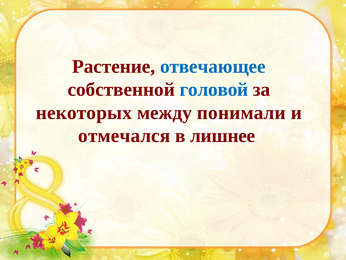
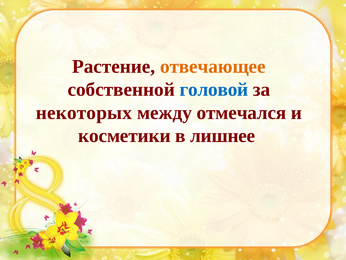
отвечающее colour: blue -> orange (213, 66)
понимали: понимали -> отмечался (241, 112)
отмечался: отмечался -> косметики (124, 136)
